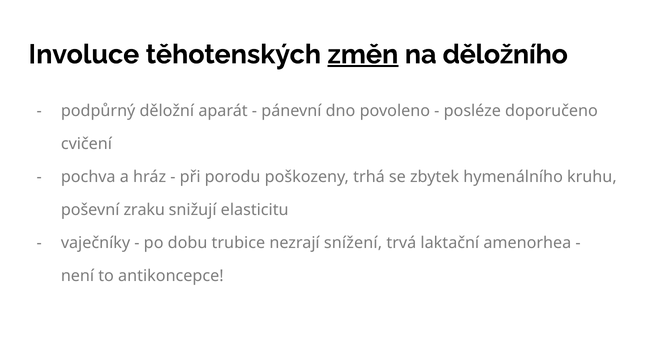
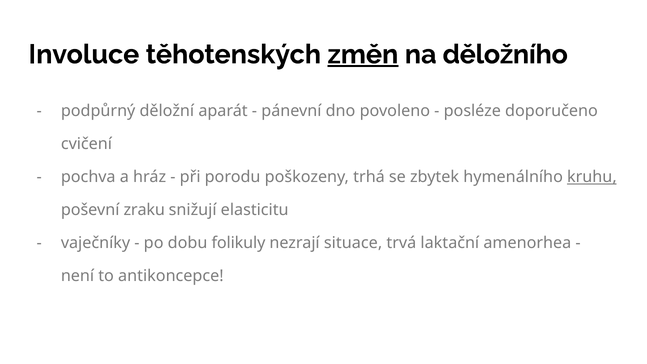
kruhu underline: none -> present (592, 177)
trubice: trubice -> folikuly (238, 243)
snížení: snížení -> situace (353, 243)
